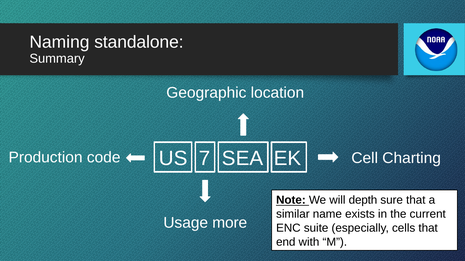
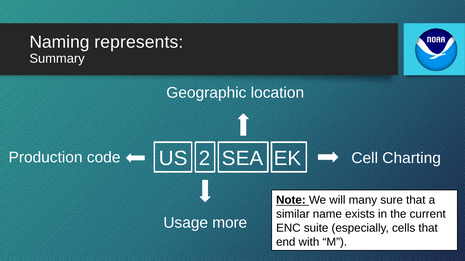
standalone: standalone -> represents (139, 42)
7: 7 -> 2 (205, 159)
depth: depth -> many (363, 201)
